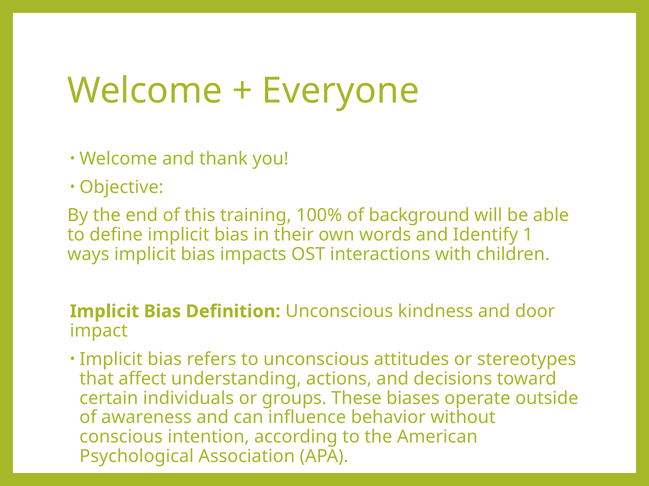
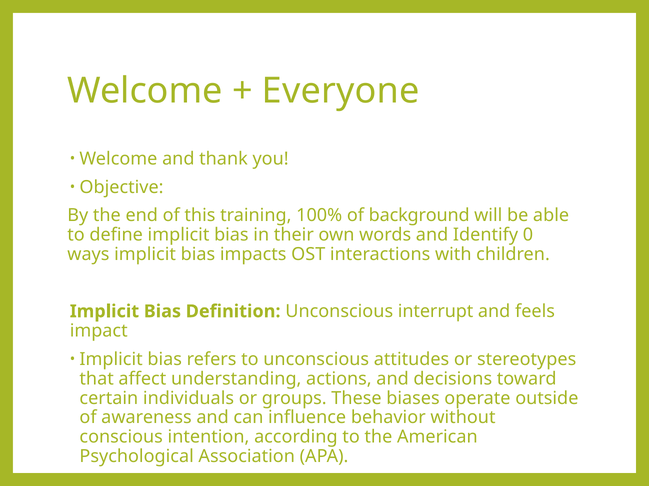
1: 1 -> 0 (528, 235)
kindness: kindness -> interrupt (436, 312)
door: door -> feels (535, 312)
